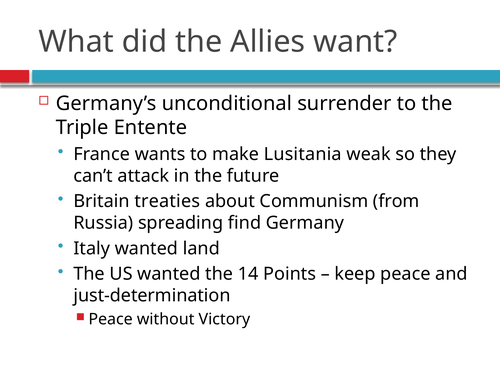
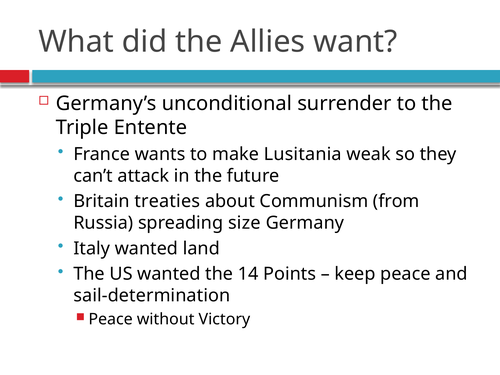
find: find -> size (244, 223)
just-determination: just-determination -> sail-determination (152, 296)
